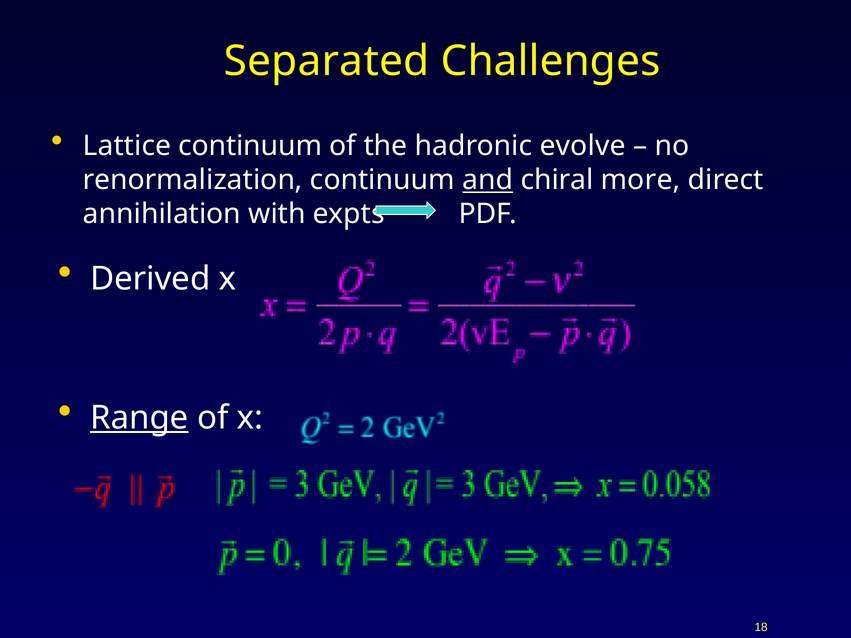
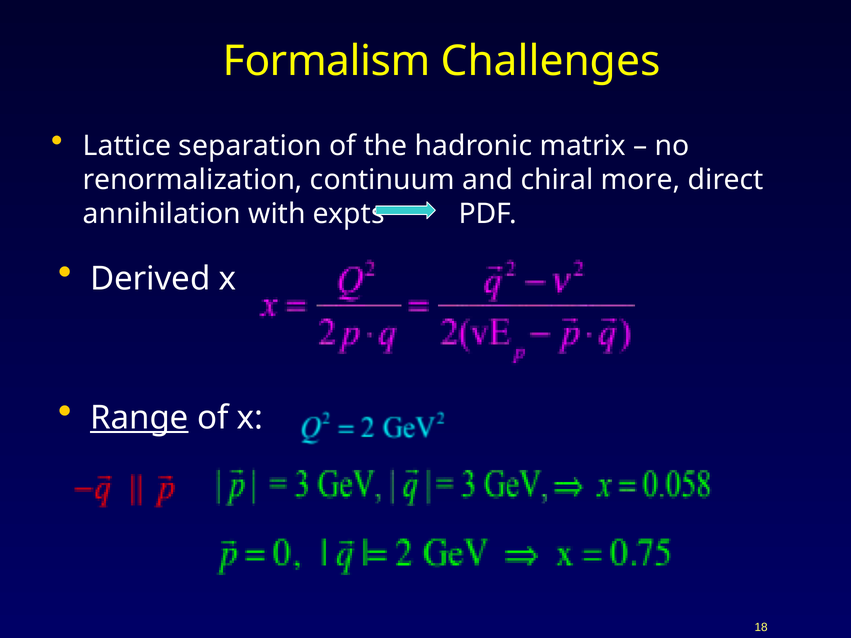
Separated: Separated -> Formalism (327, 61)
Lattice continuum: continuum -> separation (250, 146)
evolve: evolve -> matrix (583, 146)
and underline: present -> none (488, 180)
